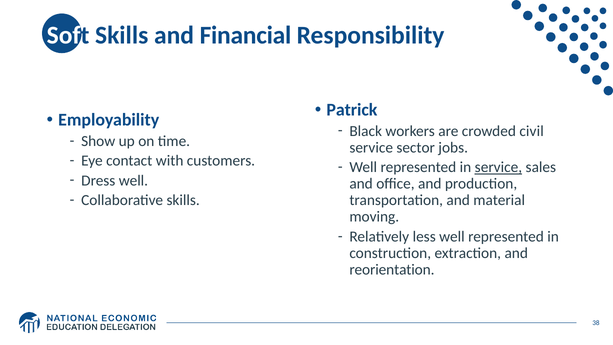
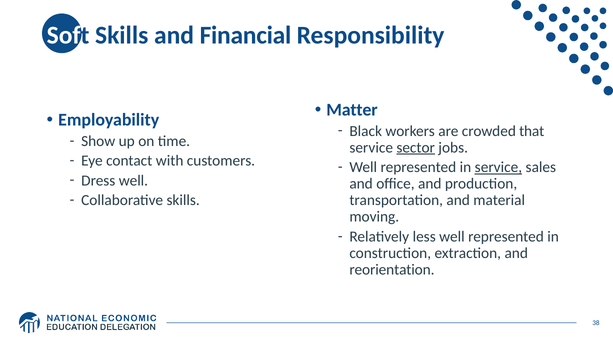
Patrick: Patrick -> Matter (352, 110)
civil: civil -> that (532, 131)
sector underline: none -> present (416, 147)
